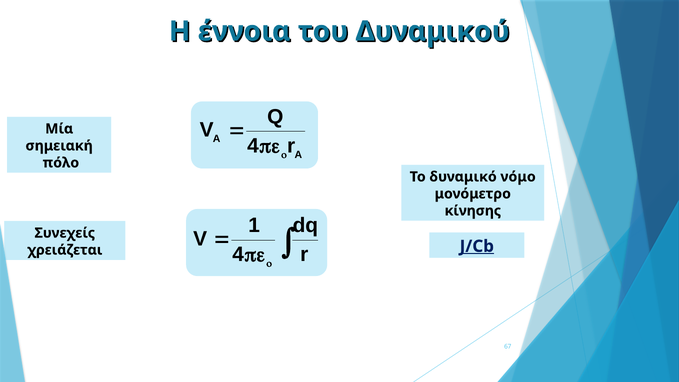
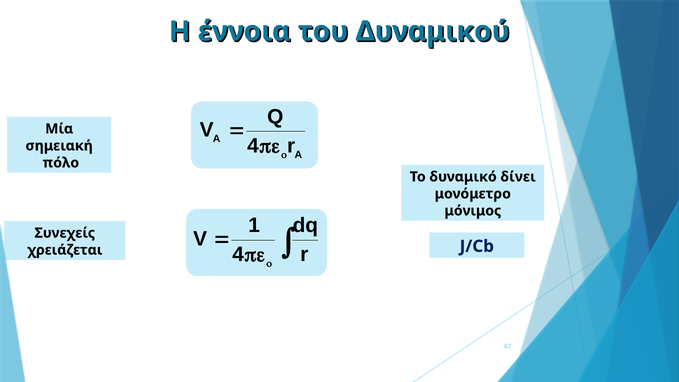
νόμο: νόμο -> δίνει (518, 177)
κίνησης: κίνησης -> μόνιμος (473, 211)
J/Cb underline: present -> none (477, 246)
